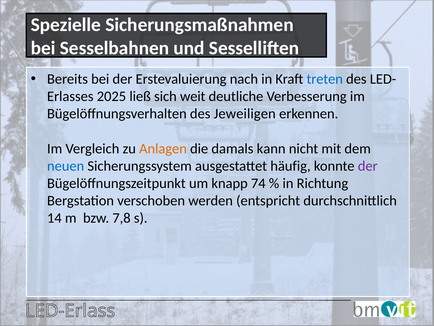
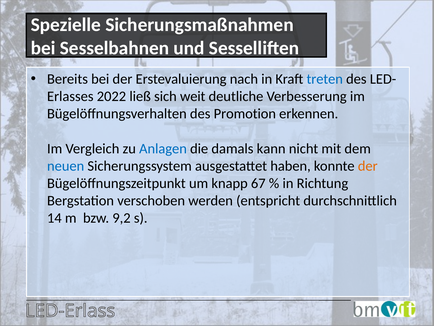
2025: 2025 -> 2022 (111, 96)
Jeweiligen: Jeweiligen -> Promotion (245, 114)
Anlagen colour: orange -> blue (163, 148)
häufig: häufig -> haben (291, 166)
der colour: purple -> orange (368, 166)
74: 74 -> 67 (258, 183)
7,8: 7,8 -> 9,2 (122, 218)
